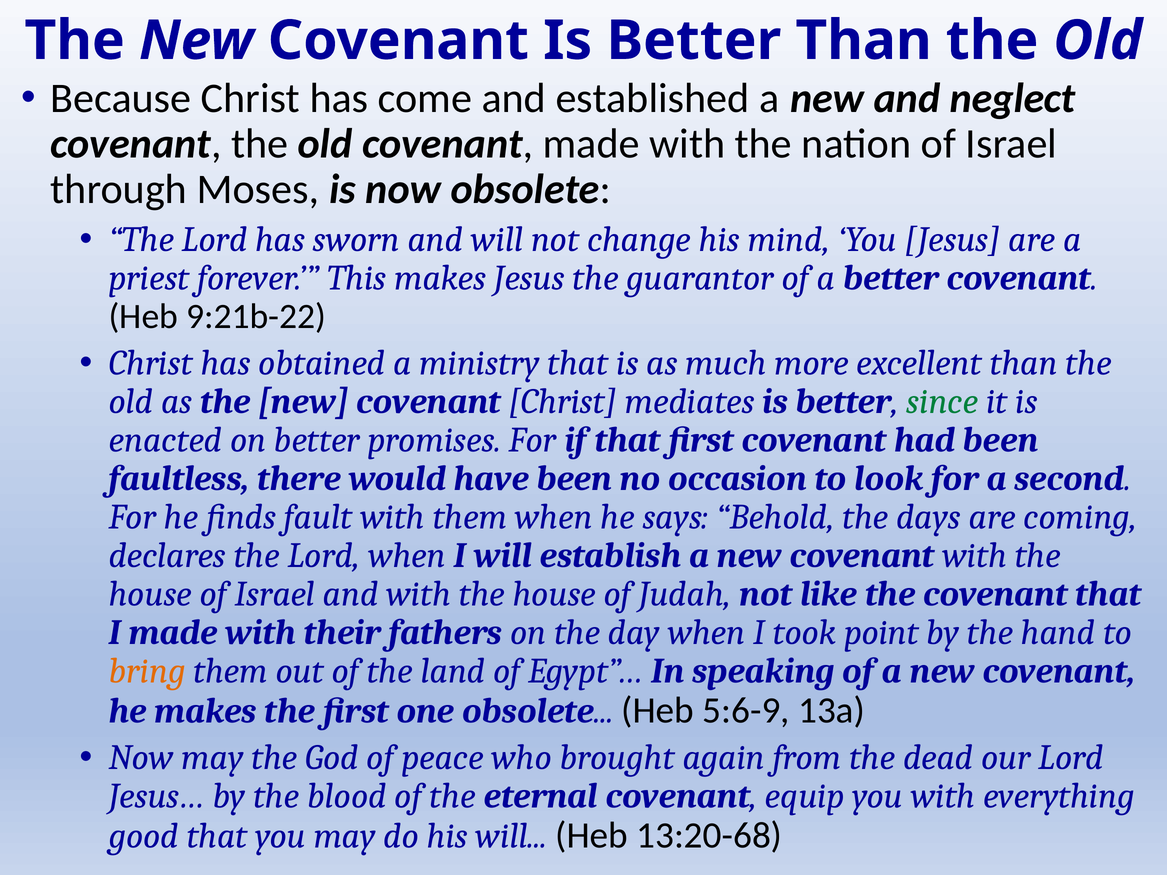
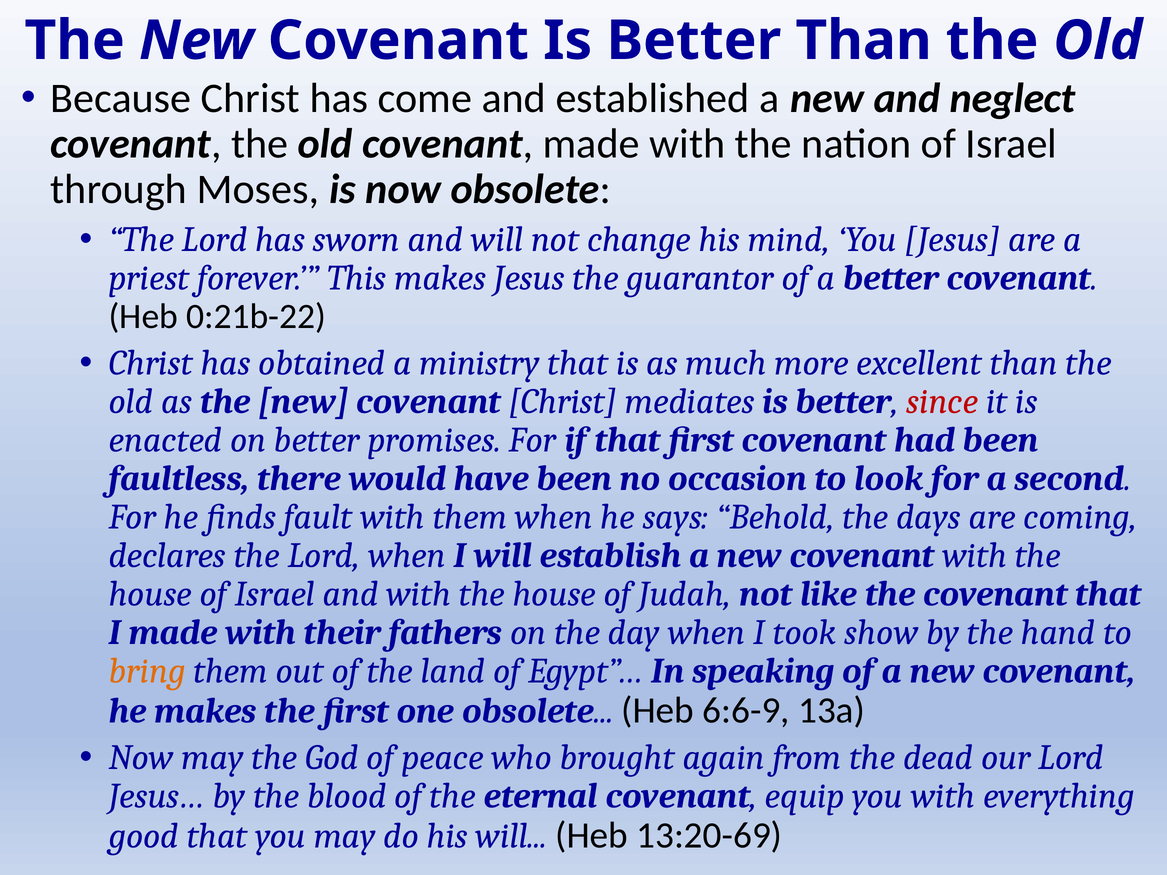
9:21b-22: 9:21b-22 -> 0:21b-22 (256, 317)
since colour: green -> red (942, 402)
point: point -> show (881, 633)
5:6-9: 5:6-9 -> 6:6-9 (746, 711)
13:20-68: 13:20-68 -> 13:20-69 (709, 836)
